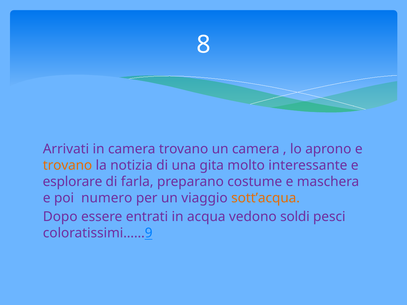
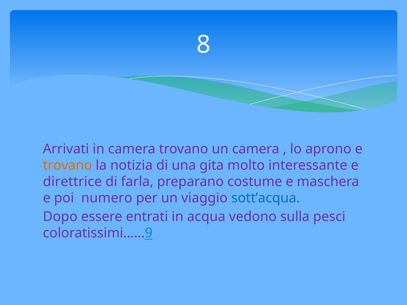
esplorare: esplorare -> direttrice (72, 182)
sott’acqua colour: orange -> blue (266, 198)
soldi: soldi -> sulla (295, 217)
